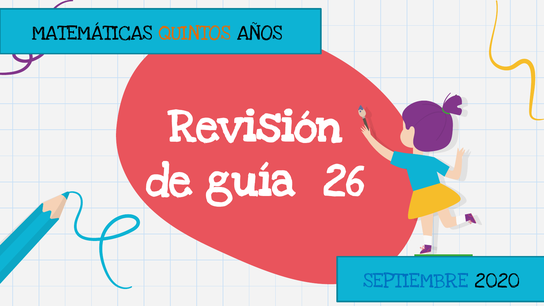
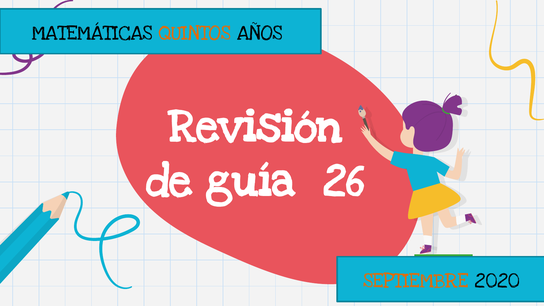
SEPTIEMBRE colour: blue -> orange (416, 281)
